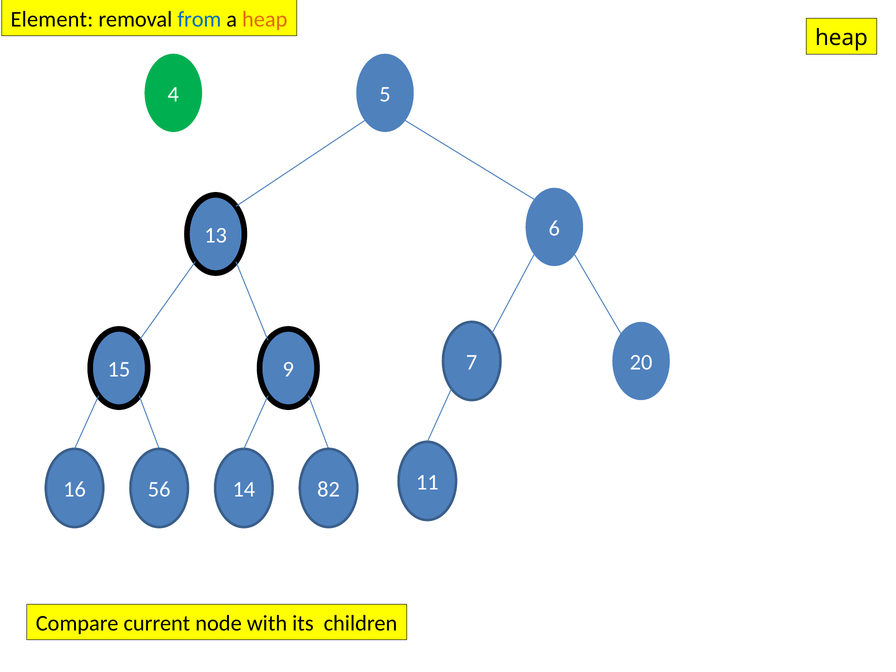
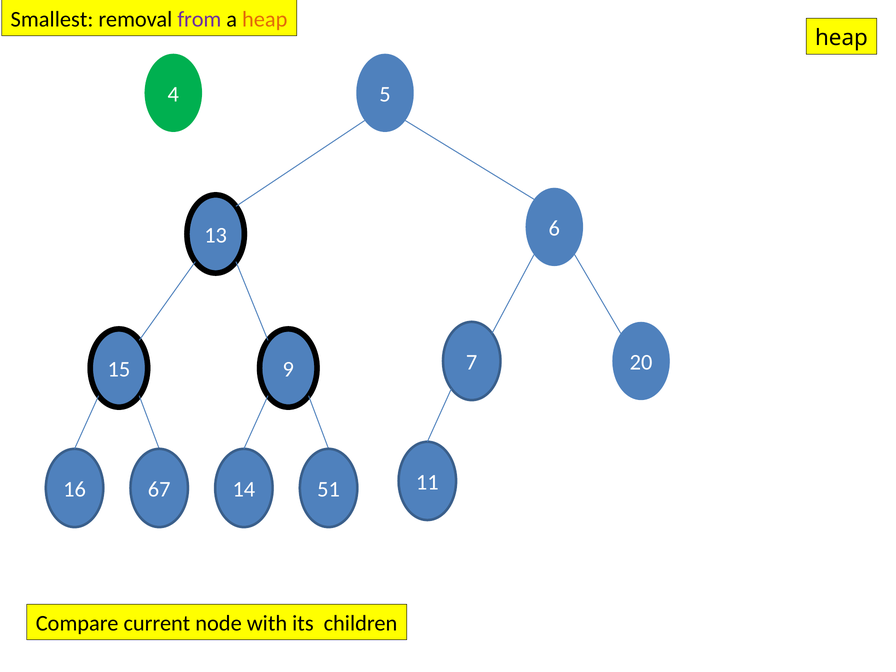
Element: Element -> Smallest (52, 19)
from colour: blue -> purple (199, 19)
56: 56 -> 67 (159, 489)
82: 82 -> 51 (329, 489)
